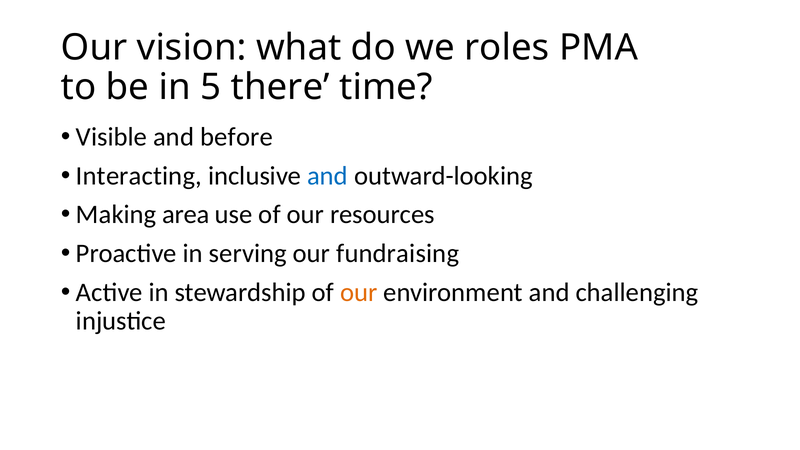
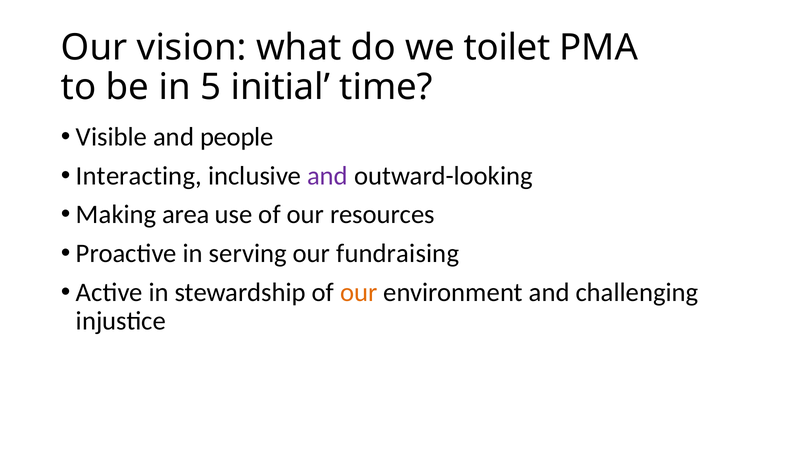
roles: roles -> toilet (507, 47)
there: there -> initial (280, 87)
before: before -> people (237, 137)
and colour: blue -> purple (328, 176)
